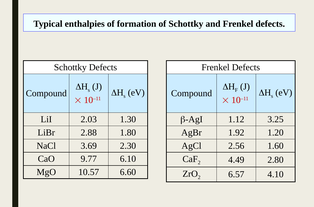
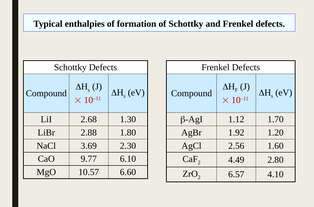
2.03: 2.03 -> 2.68 (89, 119)
3.25: 3.25 -> 1.70 (276, 119)
